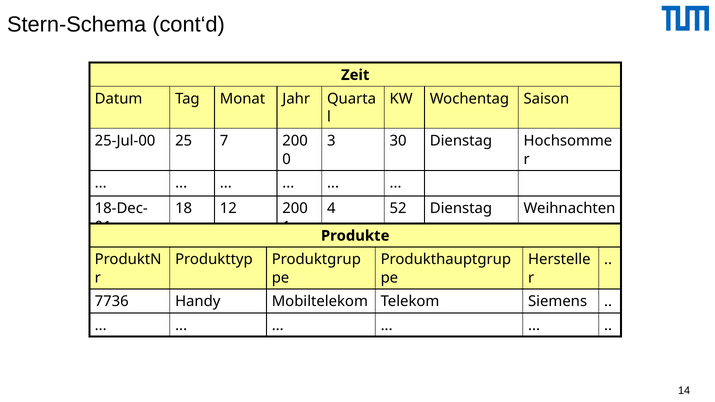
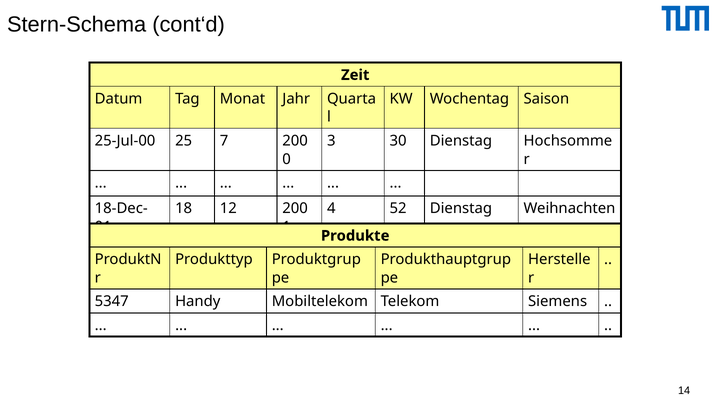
7736: 7736 -> 5347 (112, 302)
